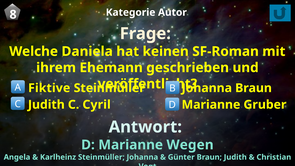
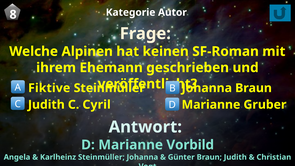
Daniela: Daniela -> Alpinen (87, 51)
Wegen: Wegen -> Vorbild (190, 145)
